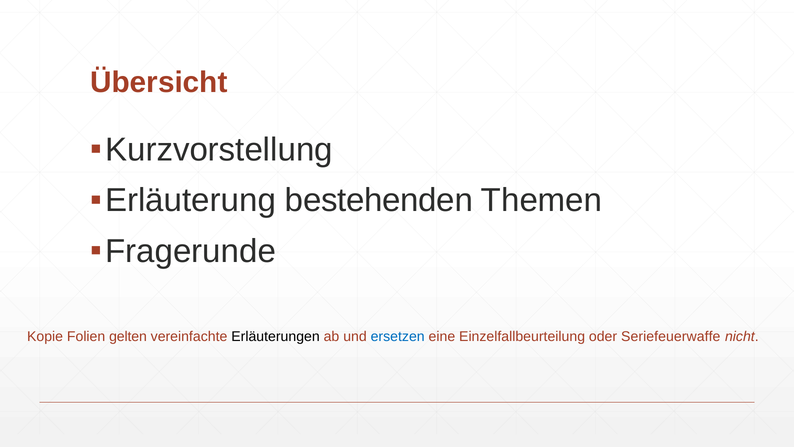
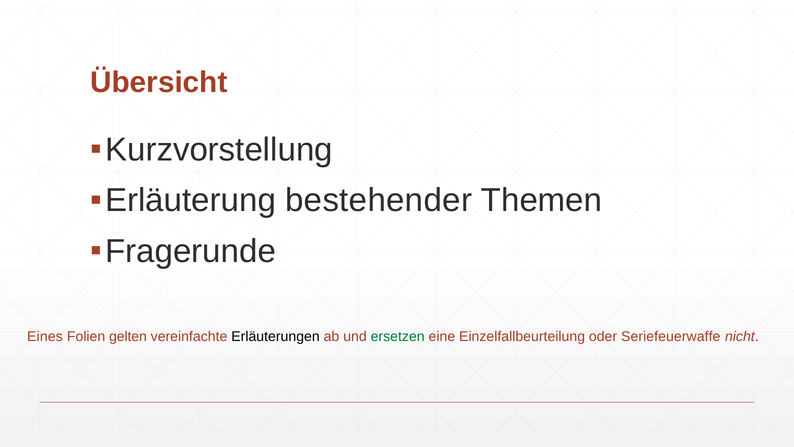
bestehenden: bestehenden -> bestehender (379, 200)
Kopie: Kopie -> Eines (45, 336)
ersetzen colour: blue -> green (398, 336)
